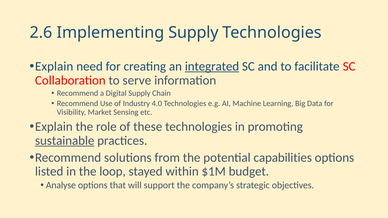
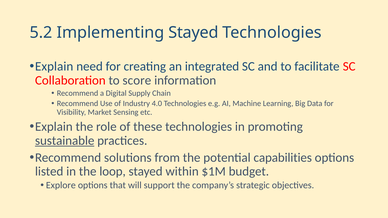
2.6: 2.6 -> 5.2 (41, 33)
Implementing Supply: Supply -> Stayed (193, 33)
integrated underline: present -> none (212, 66)
serve: serve -> score (137, 80)
Analyse: Analyse -> Explore (61, 185)
